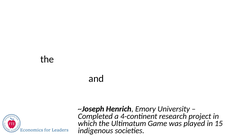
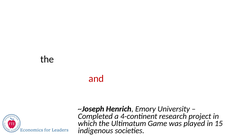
and colour: black -> red (96, 78)
